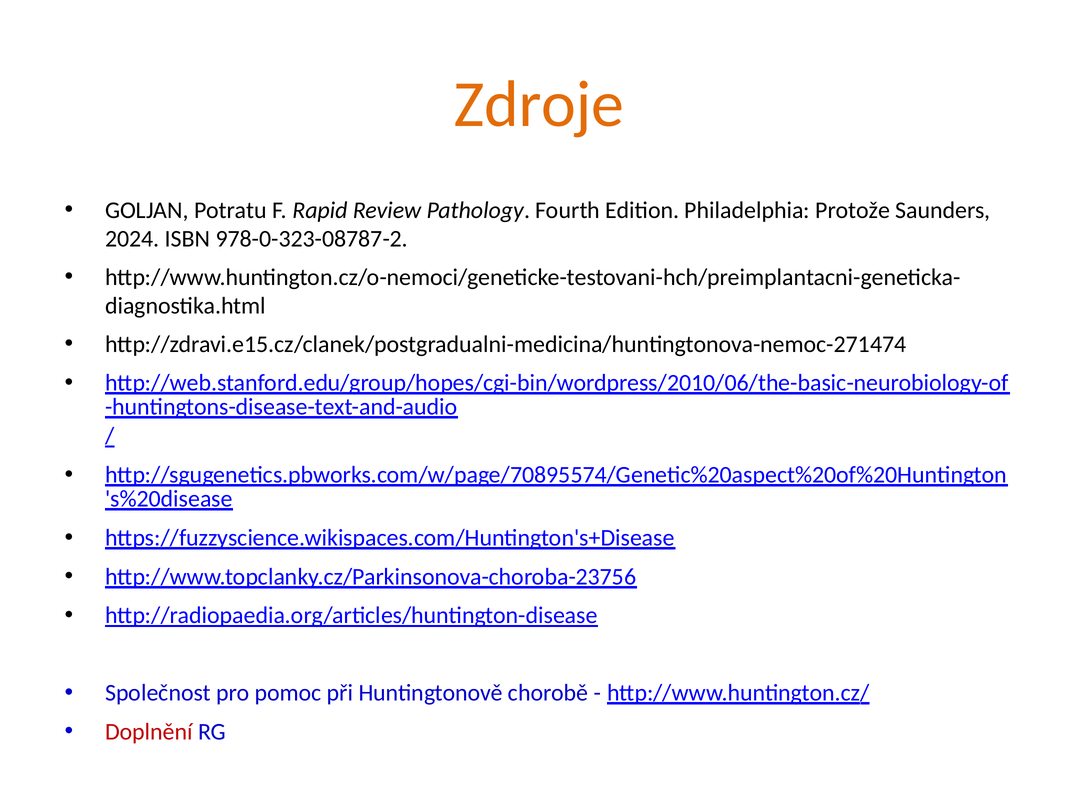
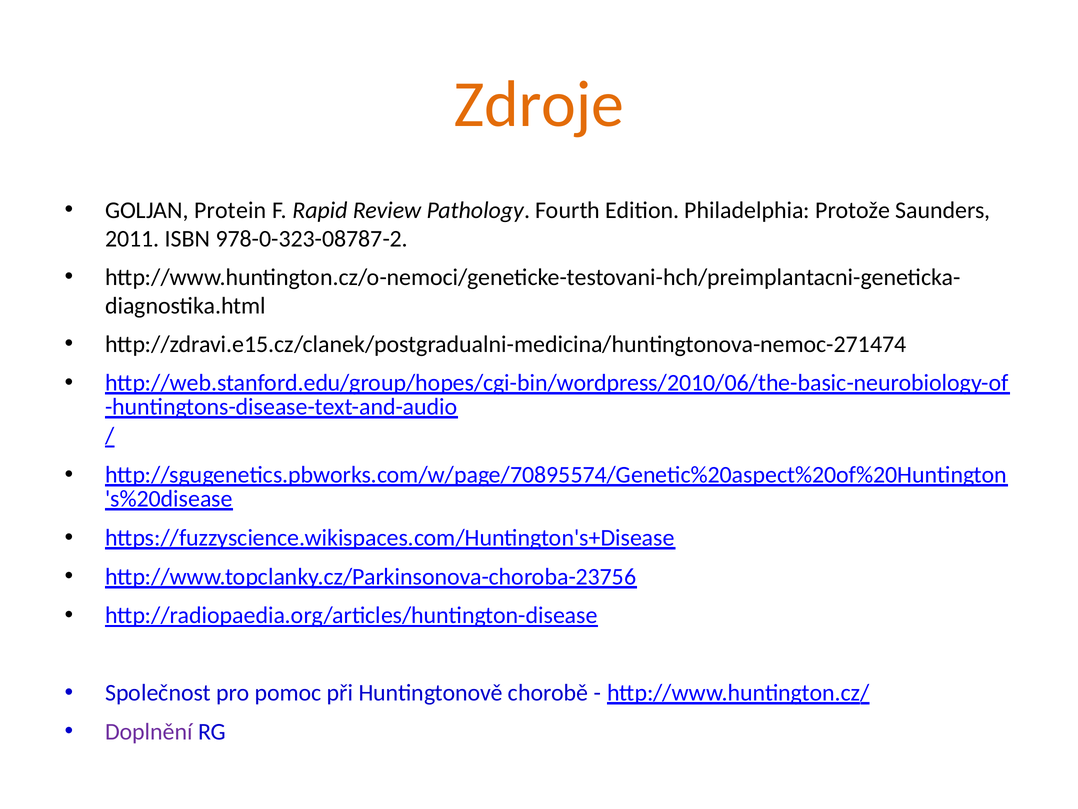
Potratu: Potratu -> Protein (230, 210)
2024: 2024 -> 2011 (132, 239)
Doplnění colour: red -> purple (149, 731)
